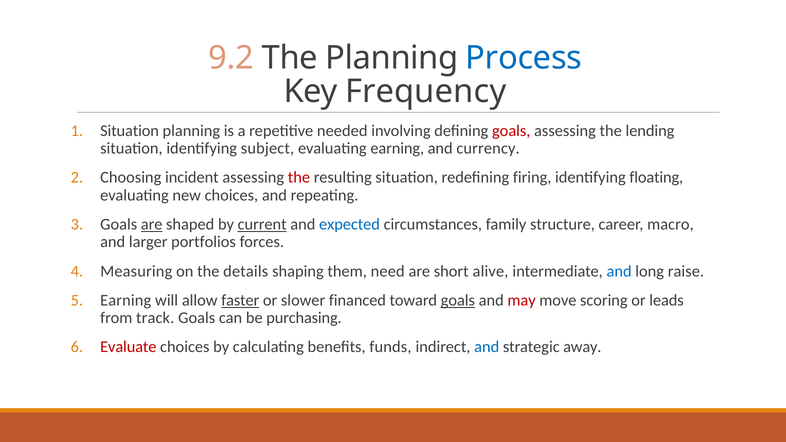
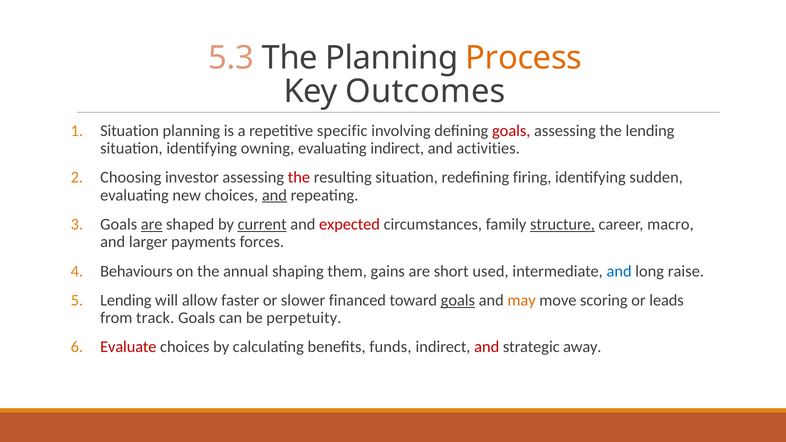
9.2: 9.2 -> 5.3 (231, 58)
Process colour: blue -> orange (524, 58)
Frequency: Frequency -> Outcomes (425, 92)
needed: needed -> specific (342, 131)
subject: subject -> owning (268, 148)
evaluating earning: earning -> indirect (397, 148)
currency: currency -> activities (488, 148)
incident: incident -> investor (192, 178)
floating: floating -> sudden (656, 178)
and underline: none -> present (274, 195)
expected colour: blue -> red (350, 224)
structure underline: none -> present (562, 224)
portfolios: portfolios -> payments (204, 242)
Measuring: Measuring -> Behaviours (136, 271)
details: details -> annual (246, 271)
need: need -> gains (388, 271)
alive: alive -> used (491, 271)
Earning: Earning -> Lending (126, 300)
faster underline: present -> none (240, 300)
may colour: red -> orange (522, 300)
purchasing: purchasing -> perpetuity (304, 318)
and colour: blue -> red (487, 347)
